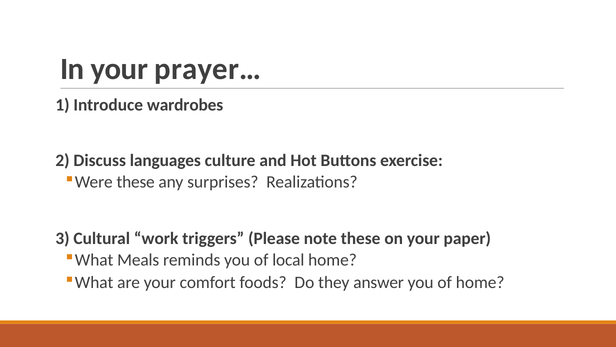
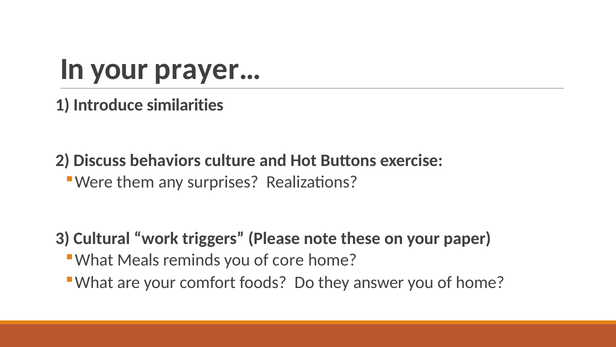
wardrobes: wardrobes -> similarities (185, 105)
languages: languages -> behaviors (165, 160)
Were these: these -> them (135, 182)
local: local -> core (288, 260)
